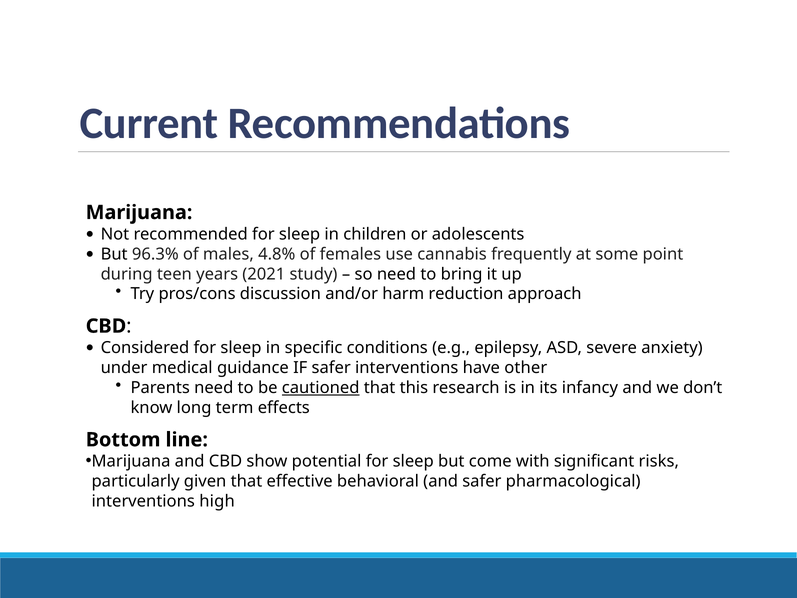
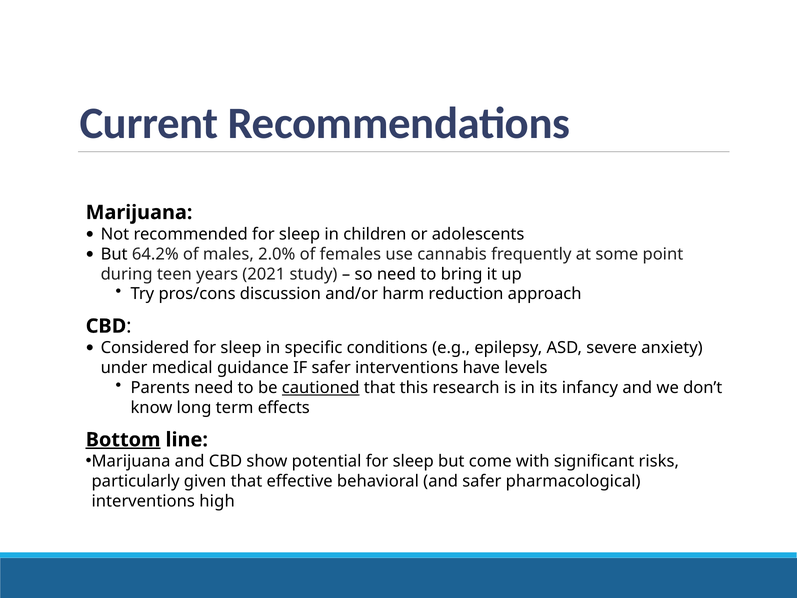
96.3%: 96.3% -> 64.2% (155, 254)
4.8%: 4.8% -> 2.0% (277, 254)
other: other -> levels (526, 368)
Bottom underline: none -> present (123, 440)
